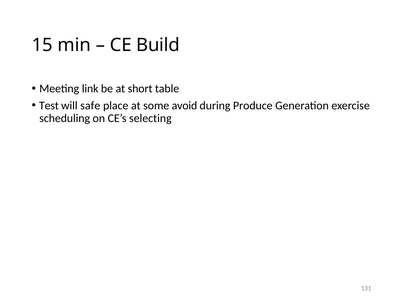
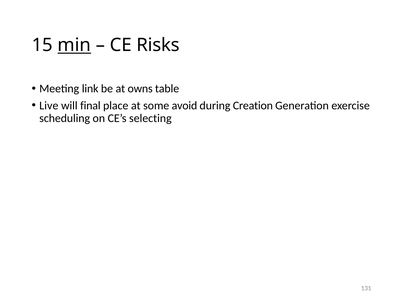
min underline: none -> present (74, 45)
Build: Build -> Risks (158, 45)
short: short -> owns (140, 89)
Test: Test -> Live (49, 106)
safe: safe -> final (90, 106)
Produce: Produce -> Creation (253, 106)
